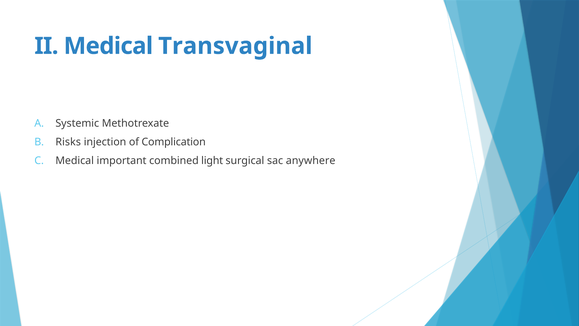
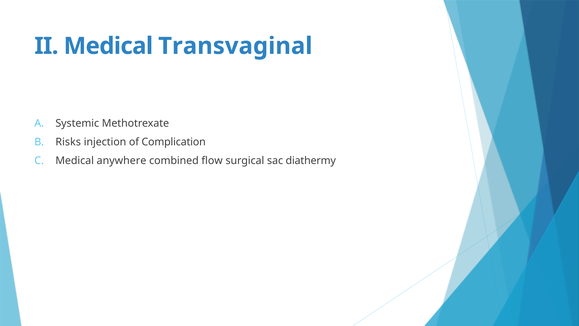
important: important -> anywhere (121, 161)
light: light -> flow (212, 161)
anywhere: anywhere -> diathermy (311, 161)
